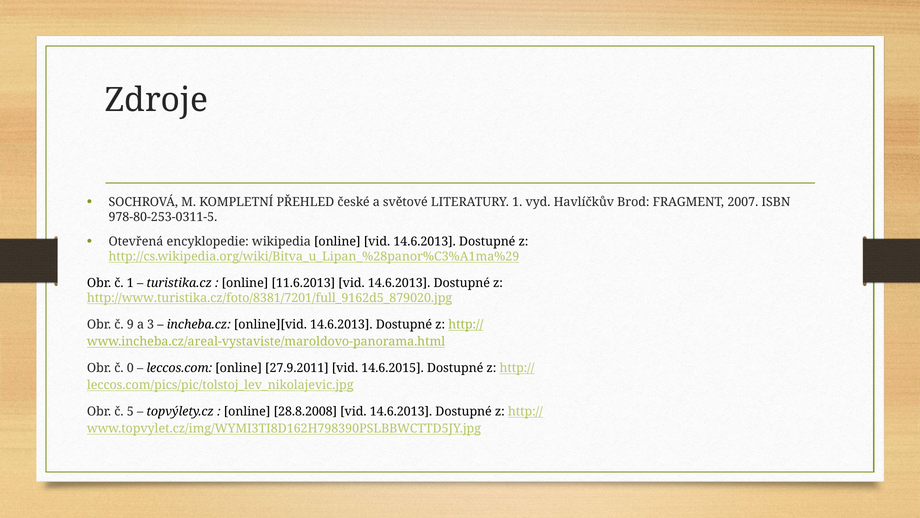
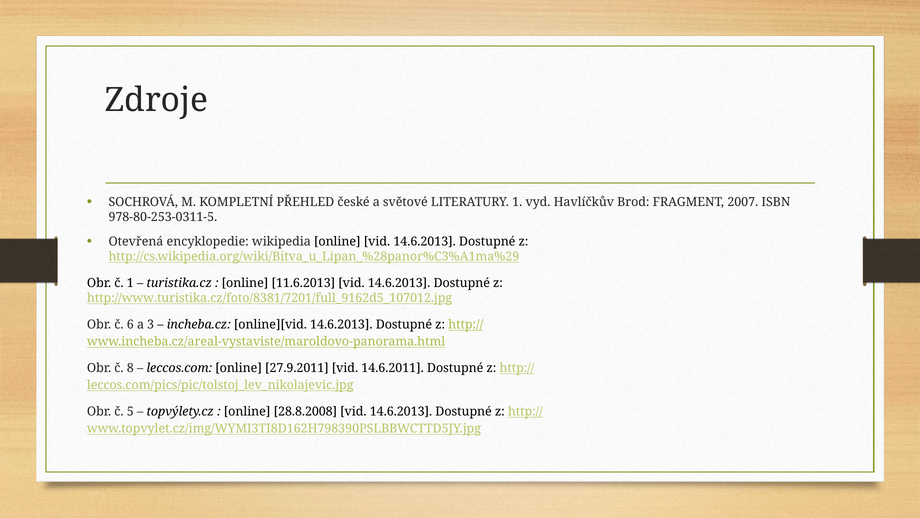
http://www.turistika.cz/foto/8381/7201/full_9162d5_879020.jpg: http://www.turistika.cz/foto/8381/7201/full_9162d5_879020.jpg -> http://www.turistika.cz/foto/8381/7201/full_9162d5_107012.jpg (270, 298)
9: 9 -> 6 (130, 324)
0: 0 -> 8 (130, 368)
14.6.2015: 14.6.2015 -> 14.6.2011 (393, 368)
